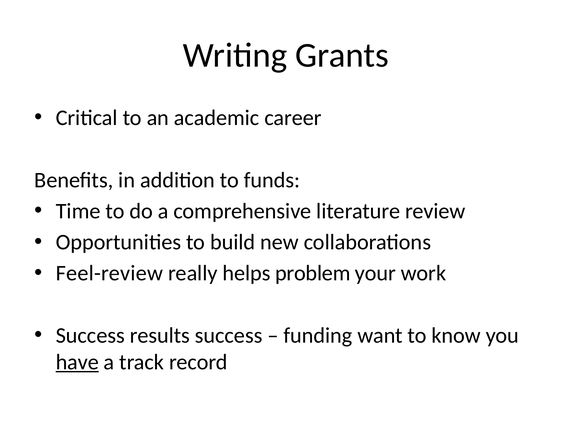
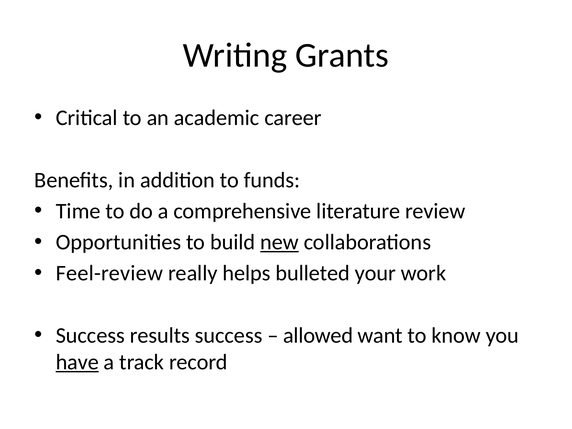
new underline: none -> present (280, 242)
problem: problem -> bulleted (313, 273)
funding: funding -> allowed (318, 336)
